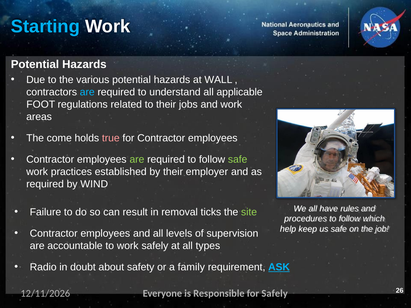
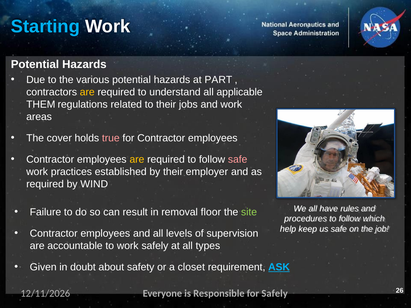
WALL: WALL -> PART (218, 80)
are colour: light blue -> yellow (87, 92)
FOOT: FOOT -> THEM (41, 104)
come: come -> cover (59, 138)
are colour: light green -> yellow (137, 160)
safe colour: light green -> pink (238, 160)
ticks: ticks -> floor (211, 212)
Radio: Radio -> Given (43, 267)
family: family -> closet (191, 267)
